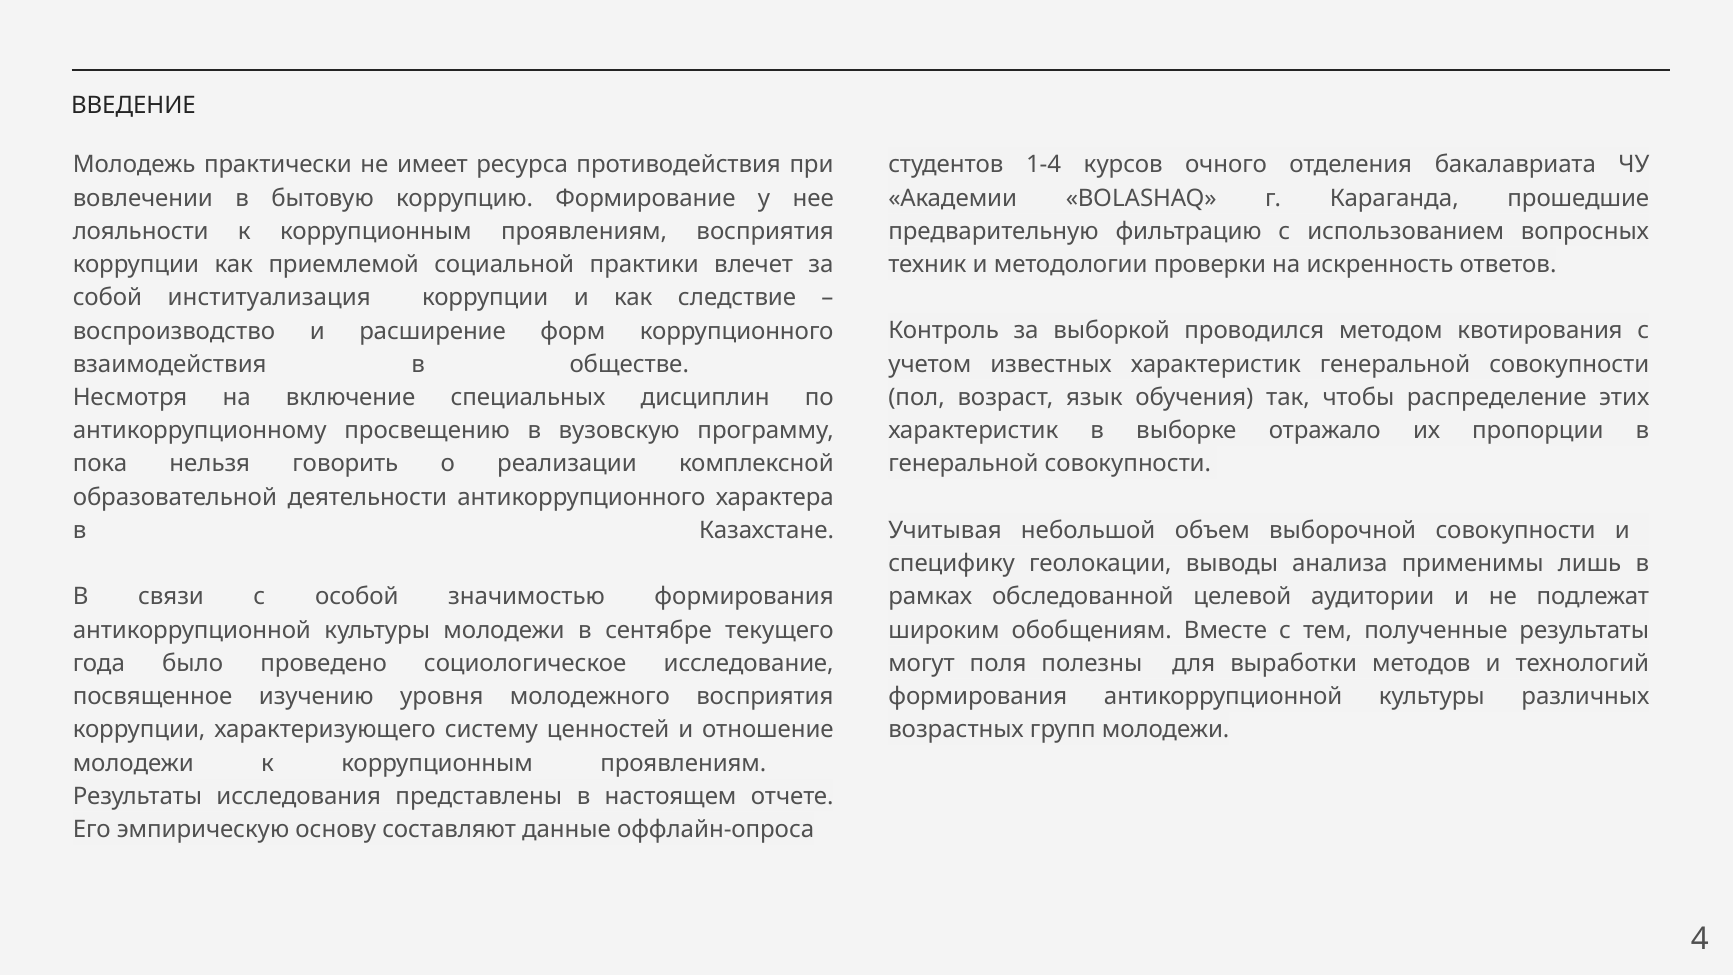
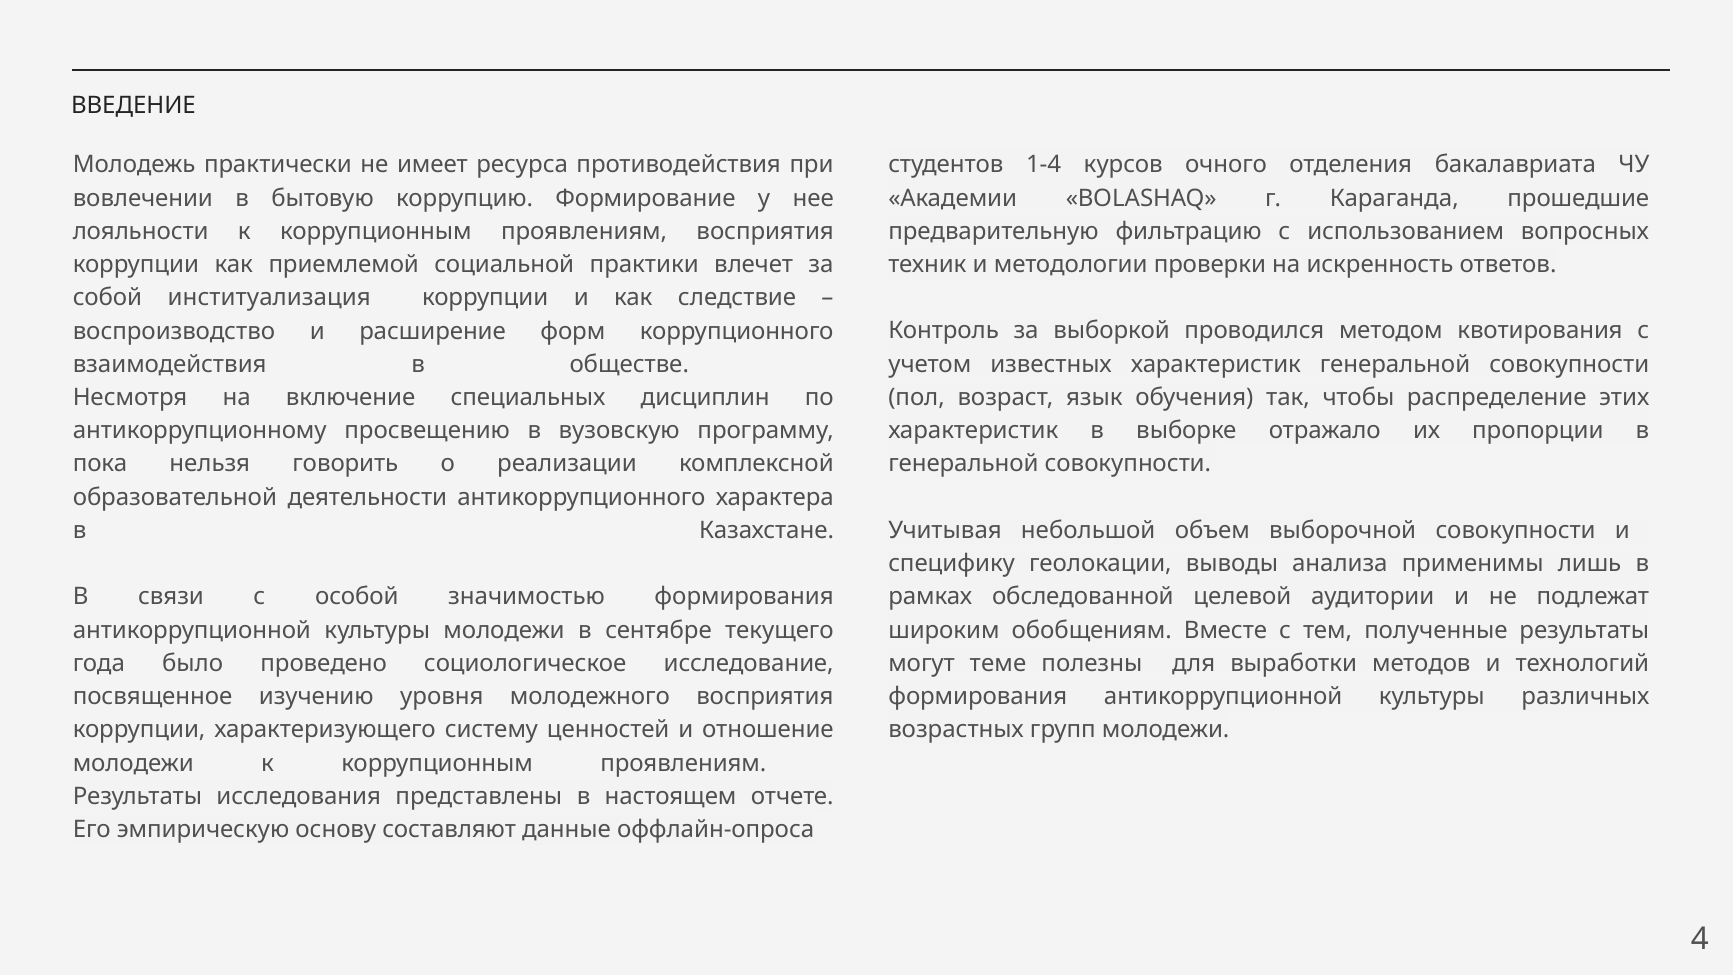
поля: поля -> теме (998, 663)
